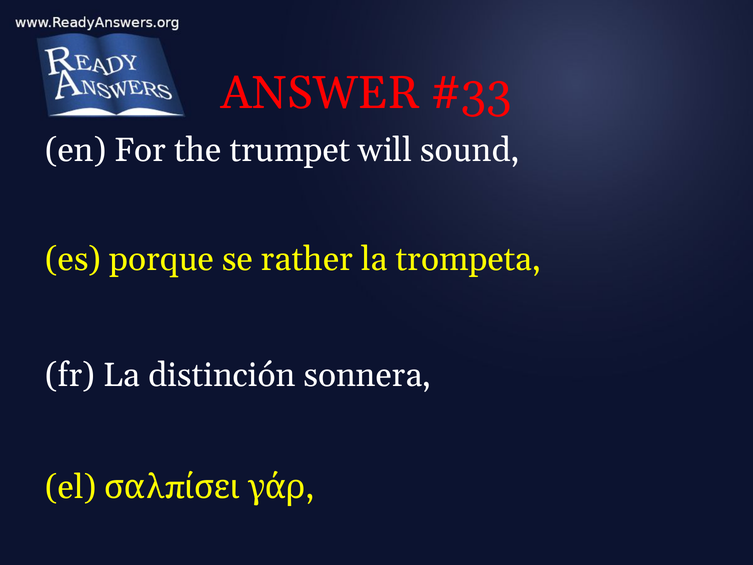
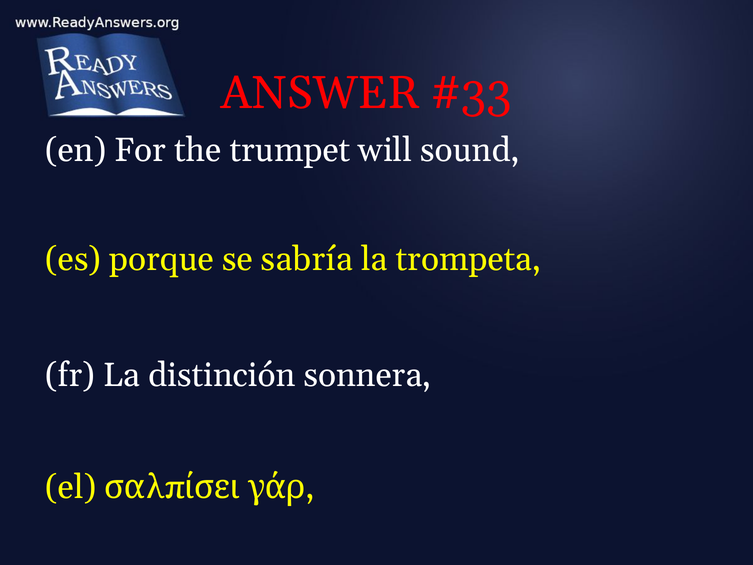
rather: rather -> sabría (307, 259)
